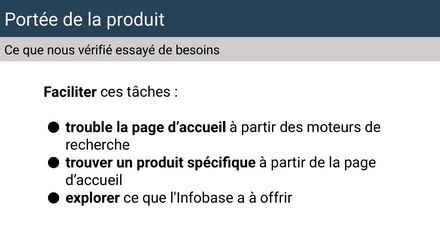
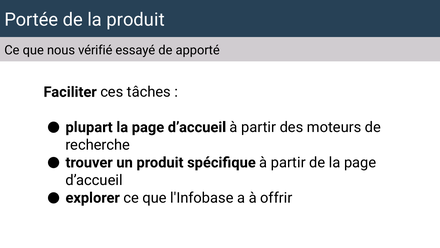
besoins: besoins -> apporté (198, 50)
trouble: trouble -> plupart (89, 127)
